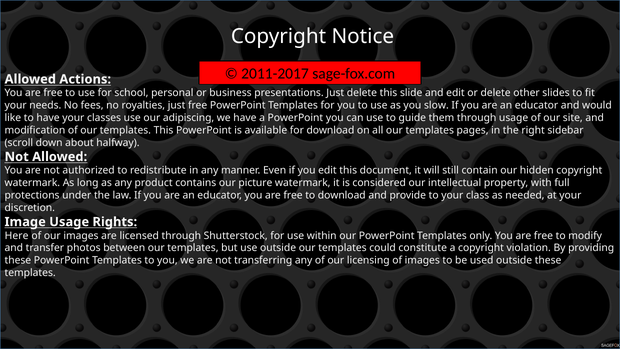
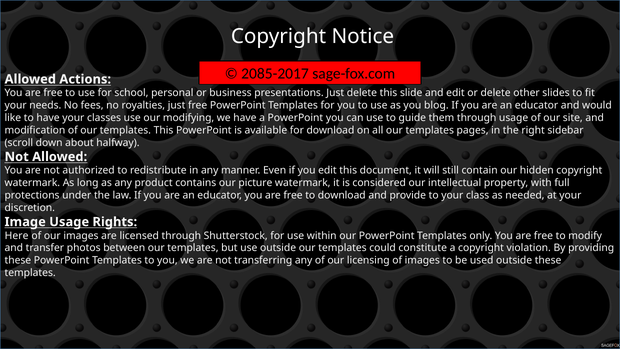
2011-2017: 2011-2017 -> 2085-2017 (275, 74)
slow: slow -> blog (436, 105)
adipiscing: adipiscing -> modifying (189, 118)
